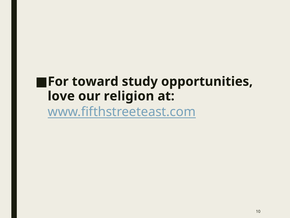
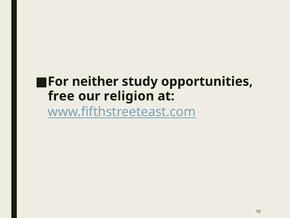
toward: toward -> neither (95, 81)
love: love -> free (61, 96)
